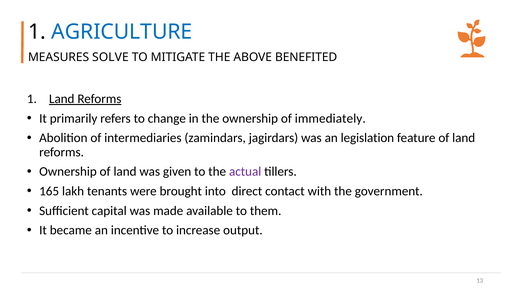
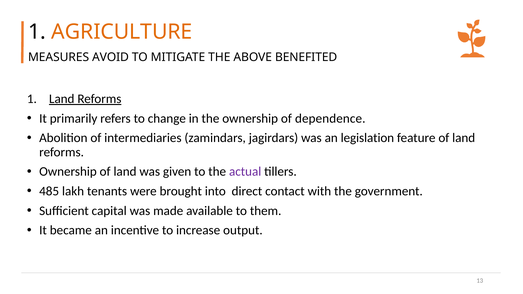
AGRICULTURE colour: blue -> orange (122, 32)
SOLVE: SOLVE -> AVOID (111, 57)
immediately: immediately -> dependence (330, 118)
165: 165 -> 485 (49, 191)
